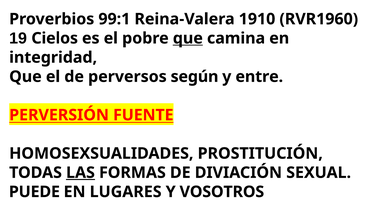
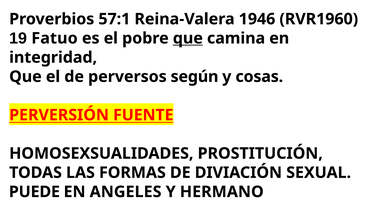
99:1: 99:1 -> 57:1 (114, 19)
1910: 1910 -> 1946 (257, 19)
Cielos: Cielos -> Fatuo (55, 38)
entre: entre -> cosas (259, 77)
LAS underline: present -> none (80, 173)
LUGARES: LUGARES -> ANGELES (126, 192)
VOSOTROS: VOSOTROS -> HERMANO (222, 192)
